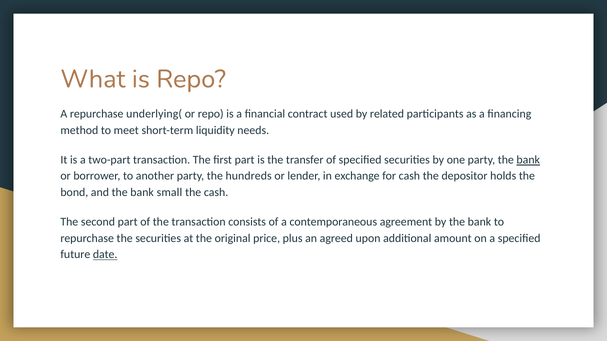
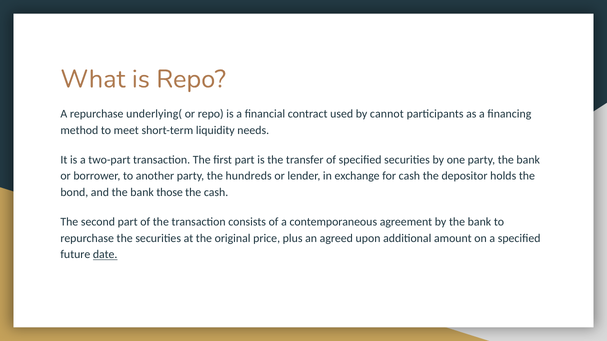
related: related -> cannot (387, 114)
bank underline: present -> none (528, 160)
small: small -> those (170, 193)
